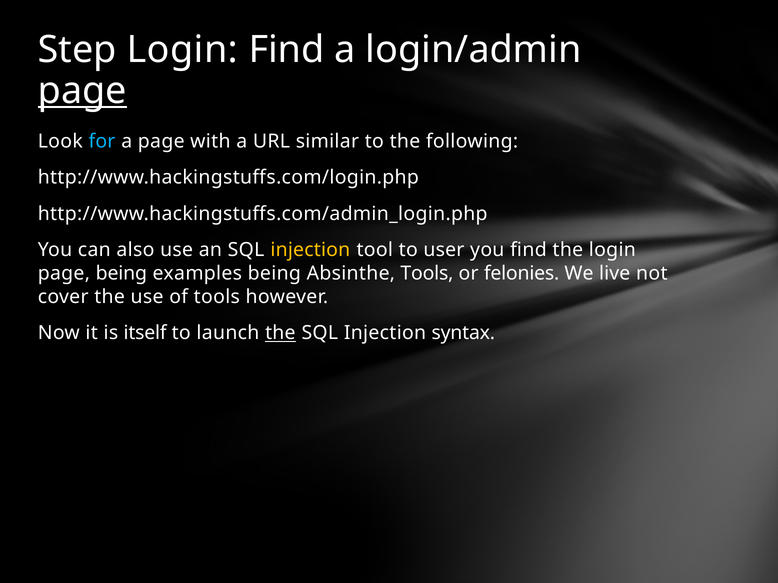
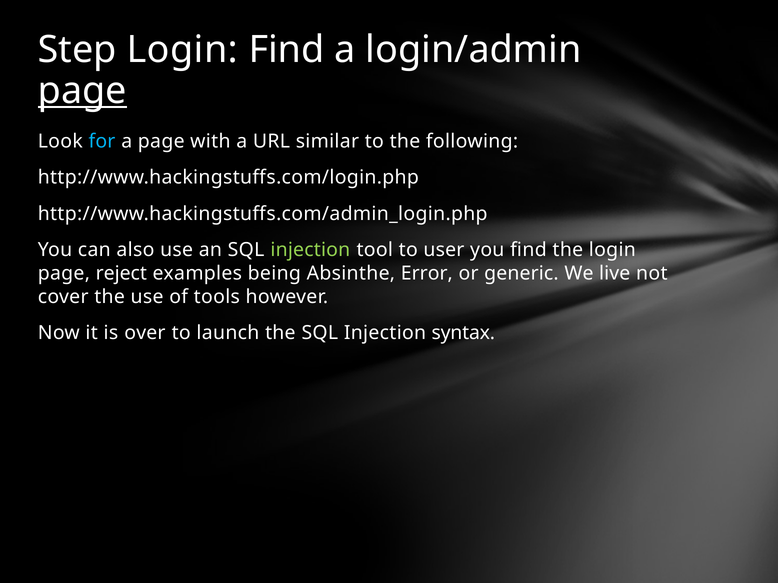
injection colour: yellow -> light green (310, 250)
page being: being -> reject (121, 274)
Absinthe Tools: Tools -> Error (427, 274)
felonies: felonies -> generic (521, 274)
itself: itself -> over (145, 333)
the underline: present -> none (280, 333)
